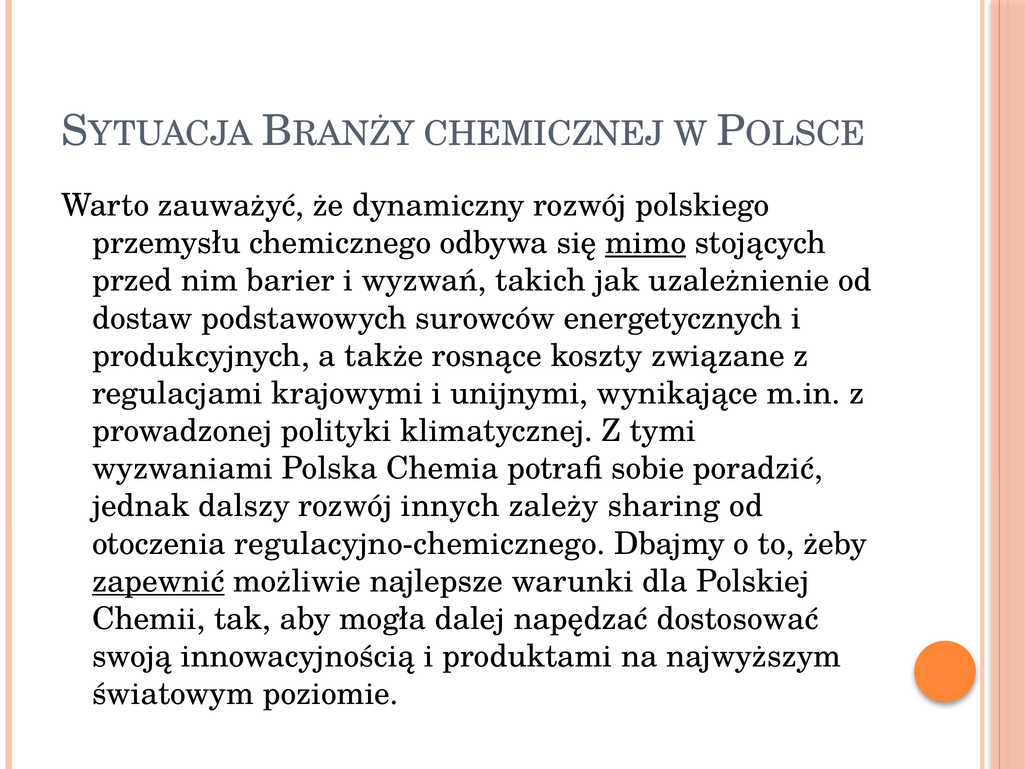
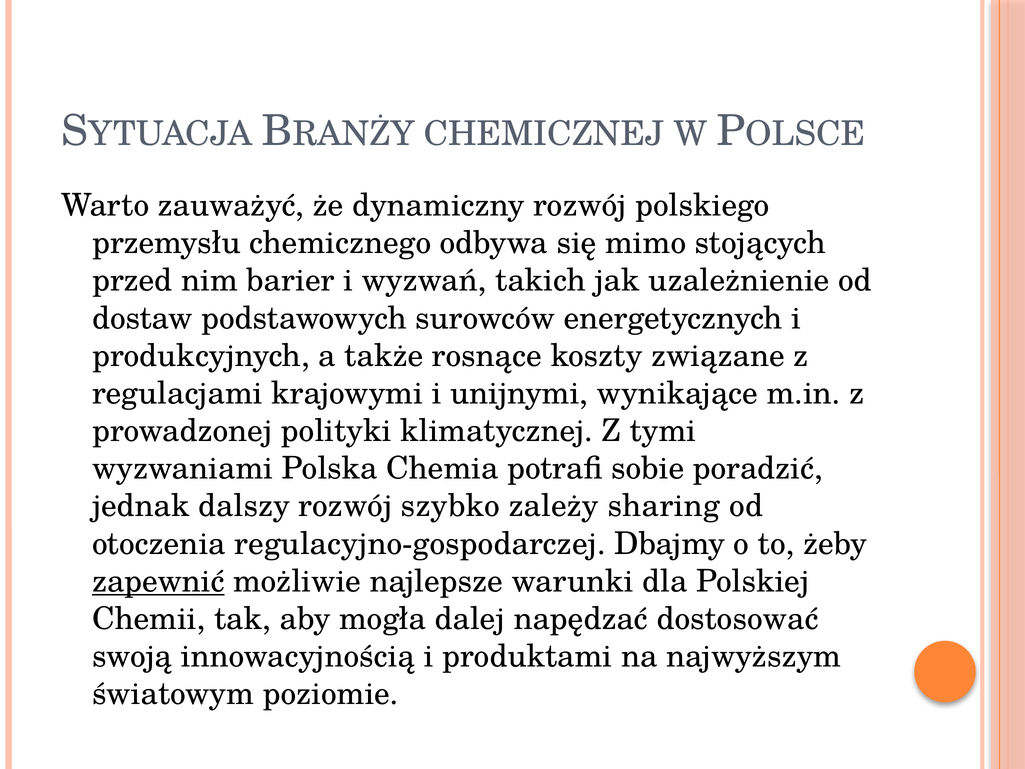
mimo underline: present -> none (646, 243)
innych: innych -> szybko (451, 506)
regulacyjno-chemicznego: regulacyjno-chemicznego -> regulacyjno-gospodarczej (420, 544)
